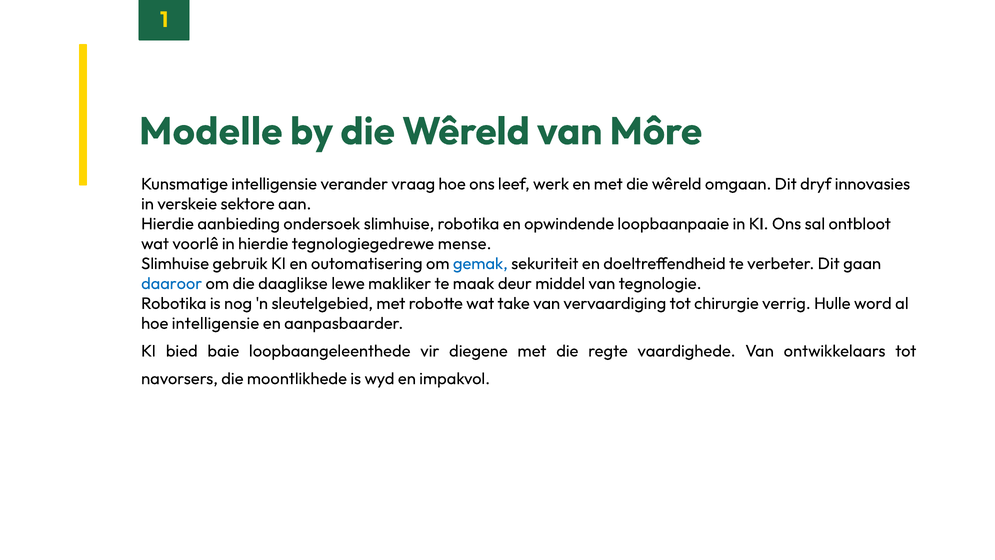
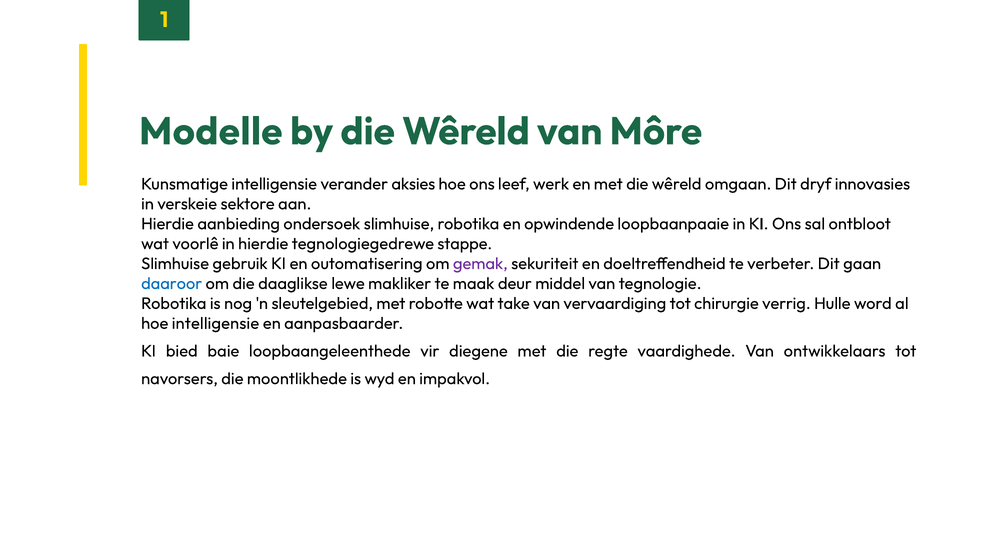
vraag: vraag -> aksies (413, 184)
mense: mense -> stappe (465, 244)
gemak colour: blue -> purple (480, 263)
